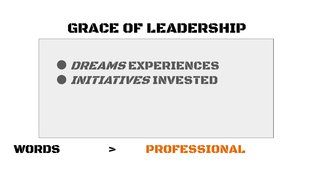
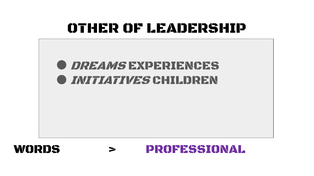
GRACE: GRACE -> OTHER (93, 28)
INVESTED: INVESTED -> CHILDREN (185, 80)
PROFESSIONAL colour: orange -> purple (196, 150)
